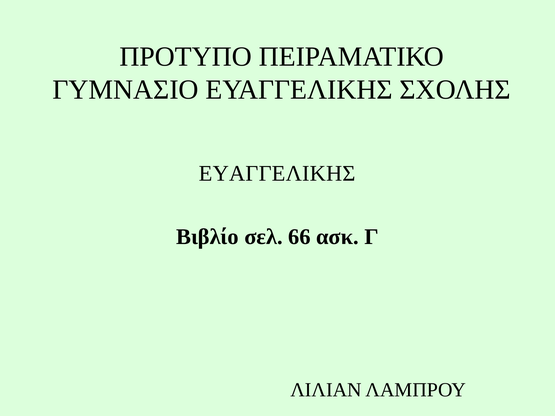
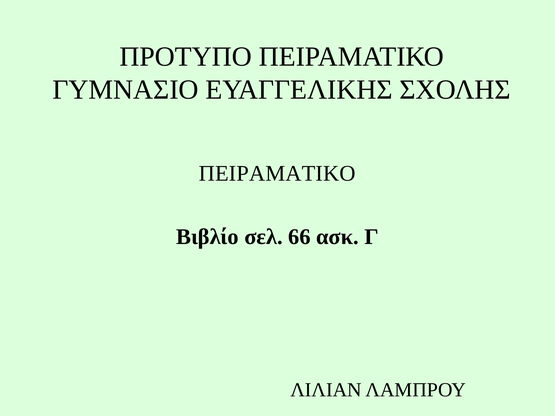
ΕΥΑΓΓΕΛΙΚΗΣ: ΕΥΑΓΓΕΛΙΚΗΣ -> ΠΕΙΡΑΜΑΤΙΚΟ (277, 173)
